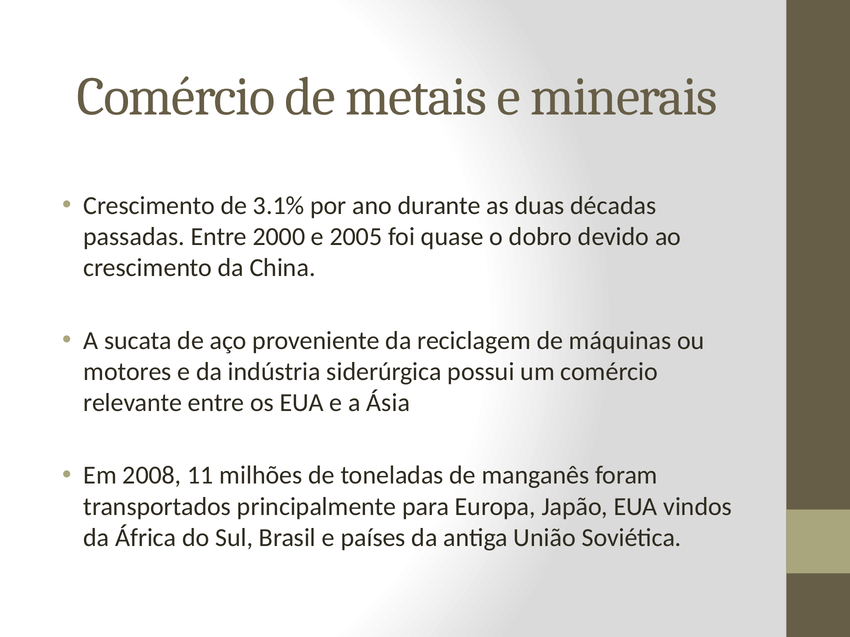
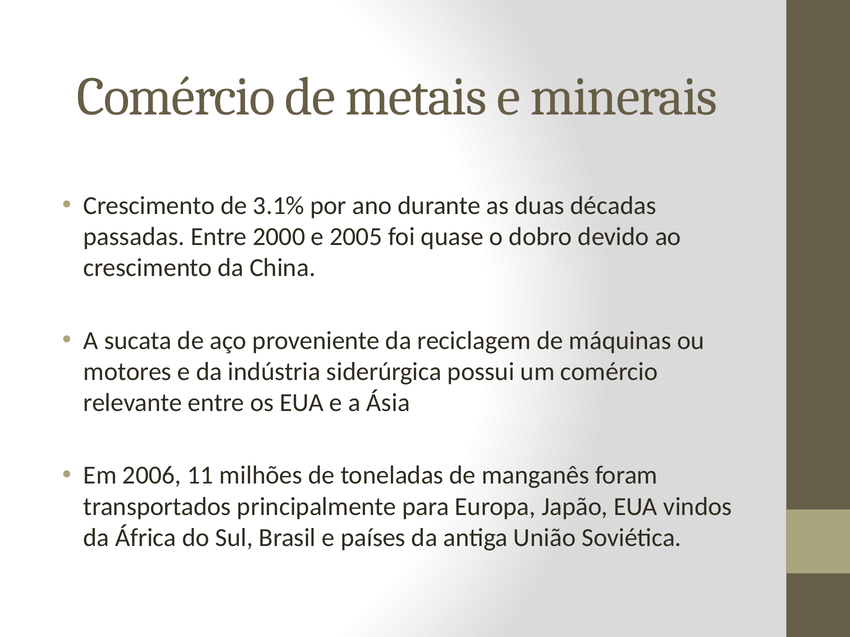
2008: 2008 -> 2006 (152, 476)
